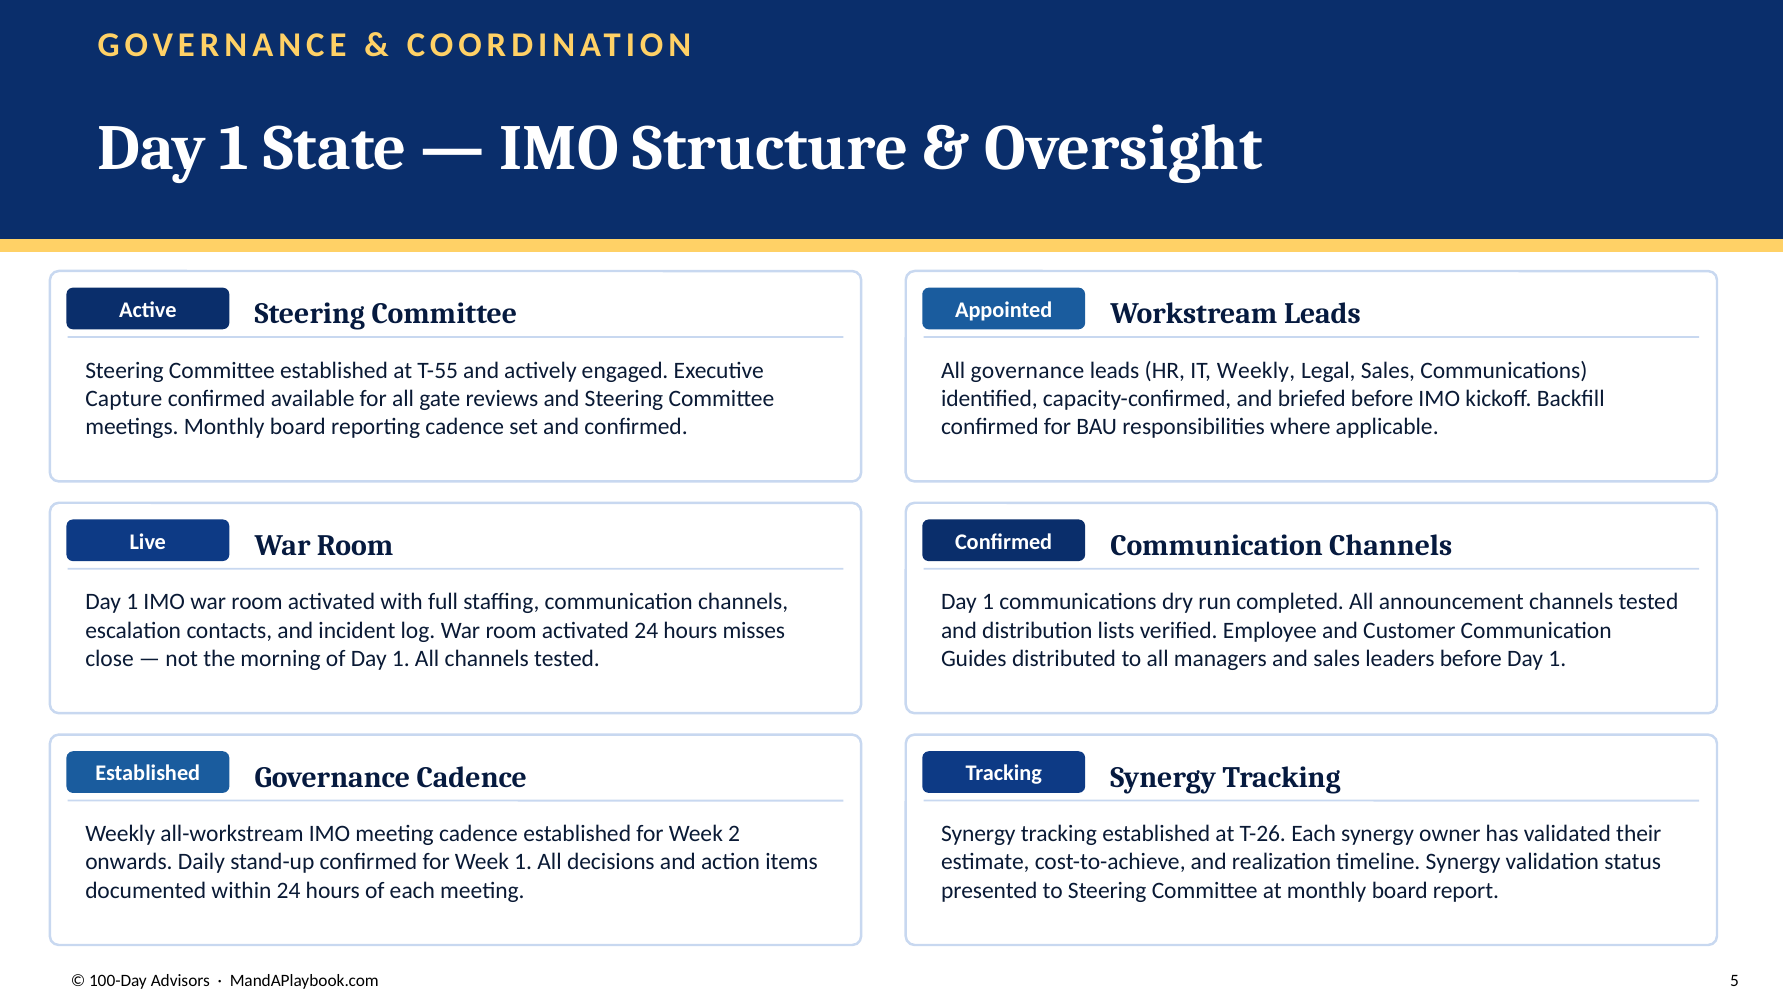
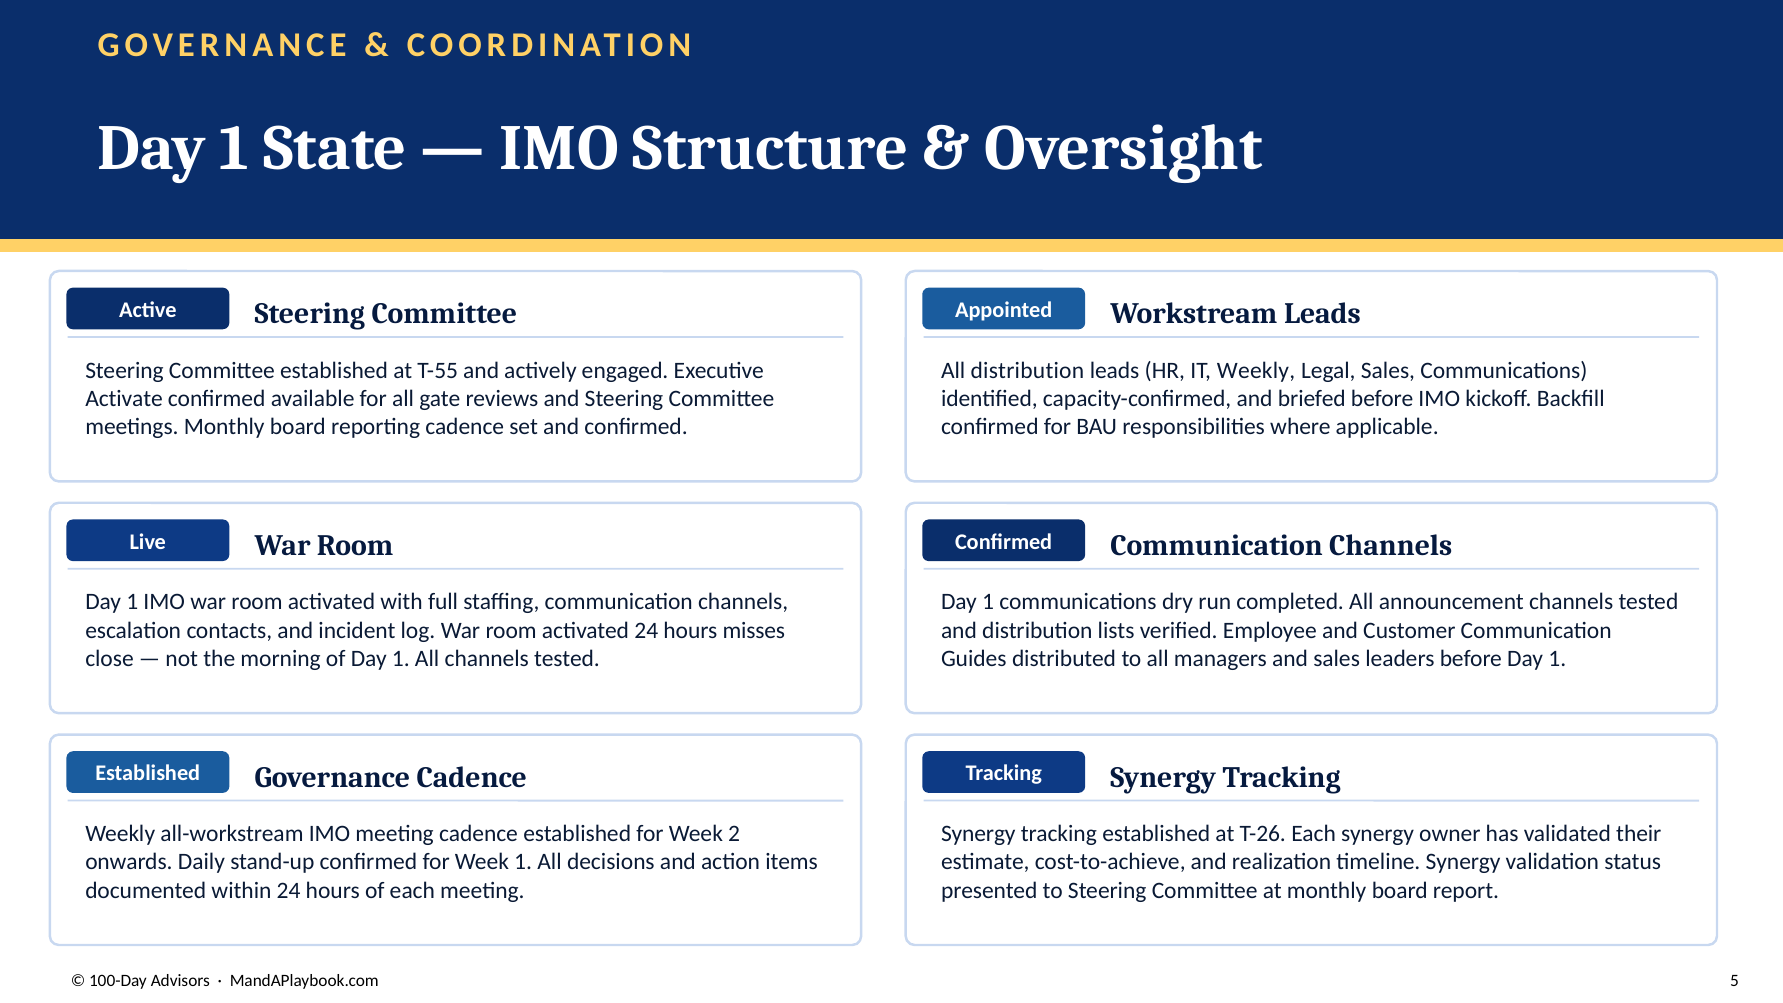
All governance: governance -> distribution (1027, 370)
Capture: Capture -> Activate (124, 399)
